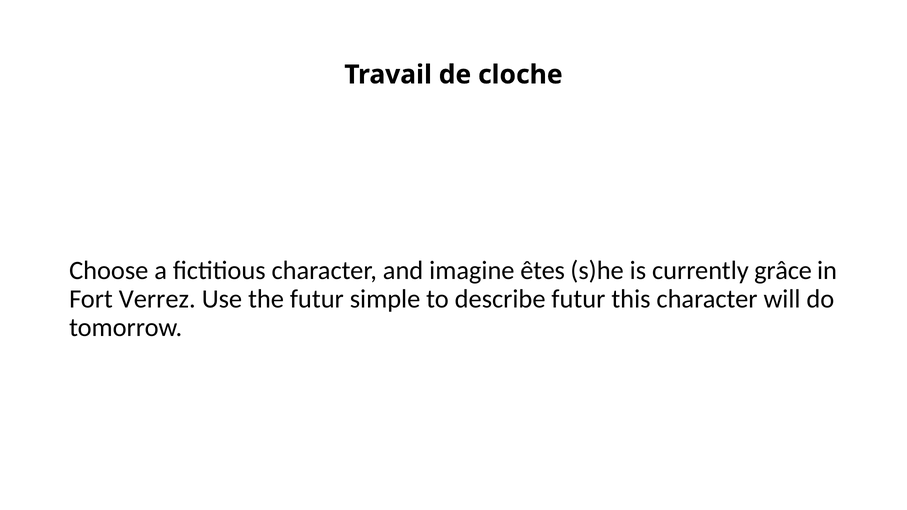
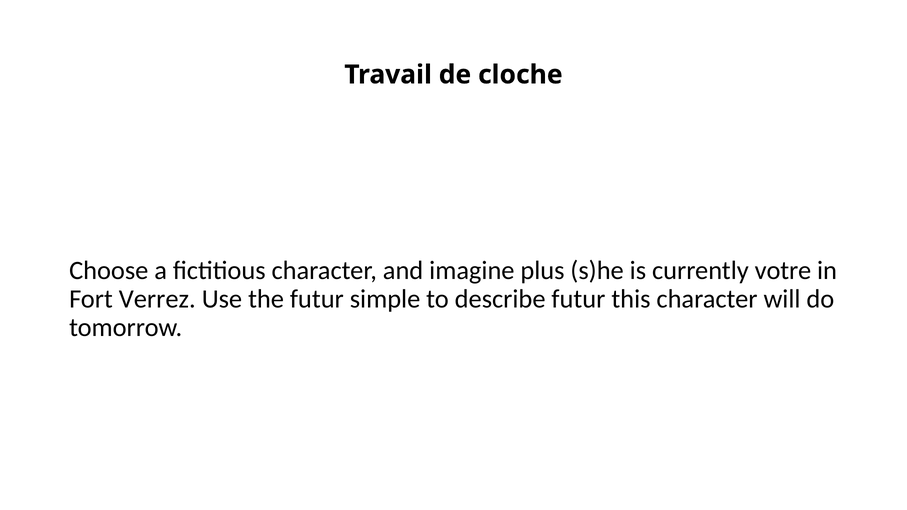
êtes: êtes -> plus (543, 271)
grâce: grâce -> votre (783, 271)
